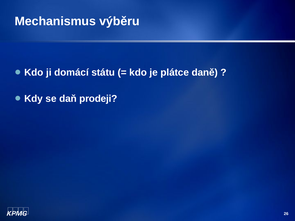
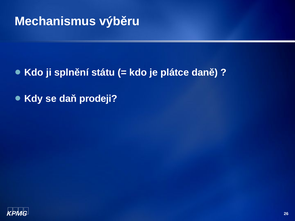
domácí: domácí -> splnění (72, 73)
